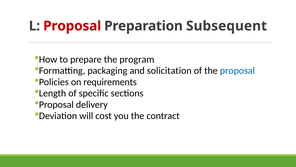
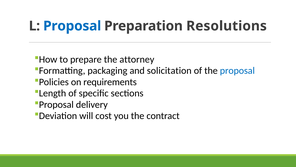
Proposal colour: red -> blue (72, 26)
Subsequent: Subsequent -> Resolutions (227, 26)
program: program -> attorney (137, 59)
